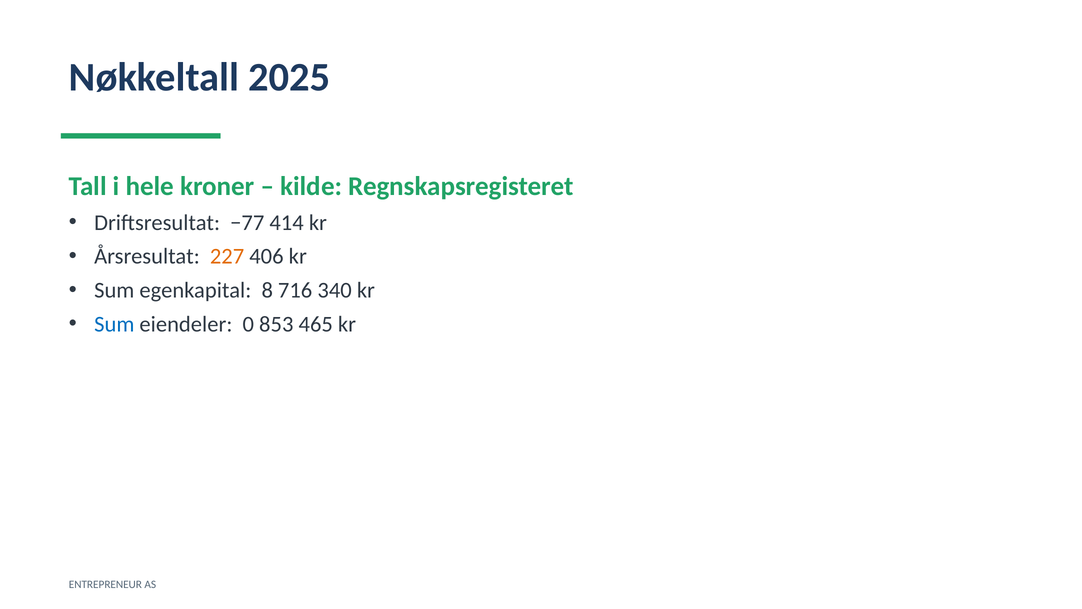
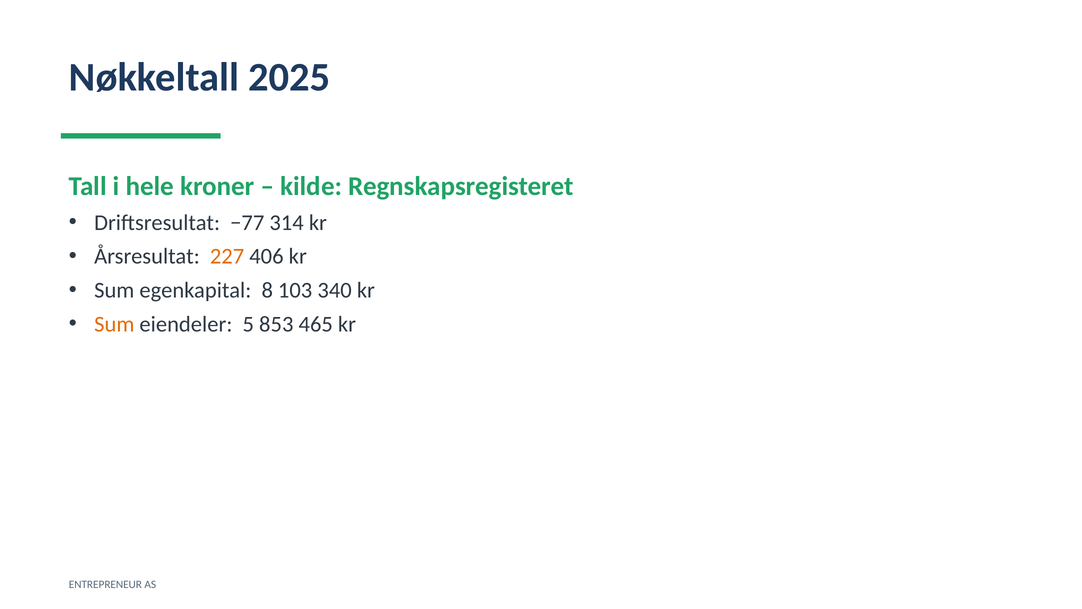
414: 414 -> 314 (287, 222)
716: 716 -> 103 (295, 290)
Sum colour: blue -> orange (114, 324)
0: 0 -> 5 (248, 324)
